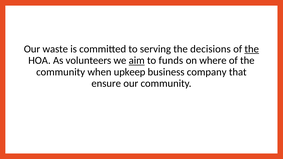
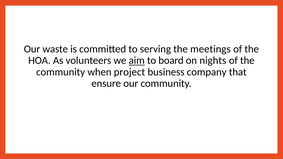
decisions: decisions -> meetings (210, 49)
the underline: present -> none (252, 49)
funds: funds -> board (171, 61)
where: where -> nights (213, 61)
upkeep: upkeep -> project (129, 72)
